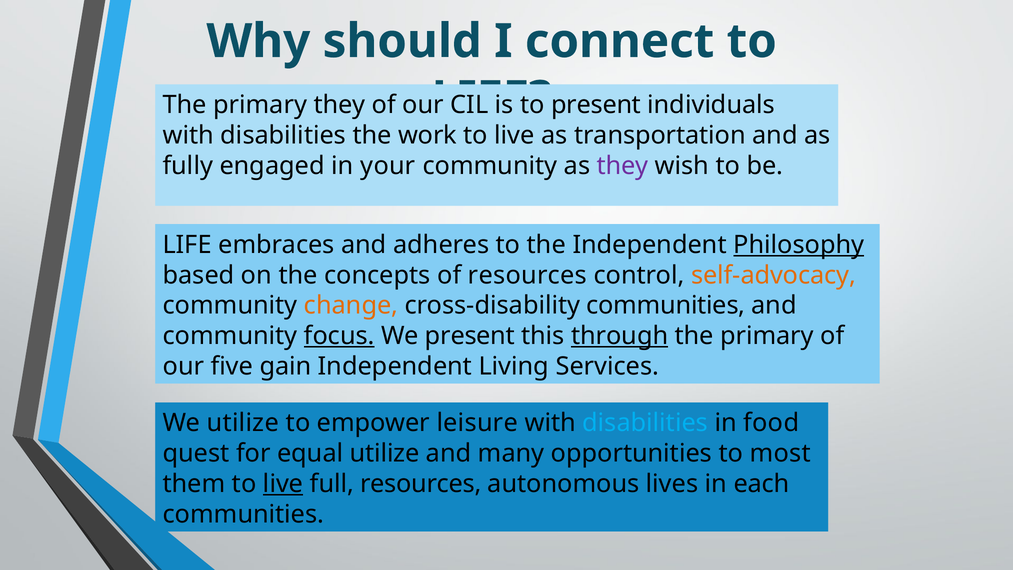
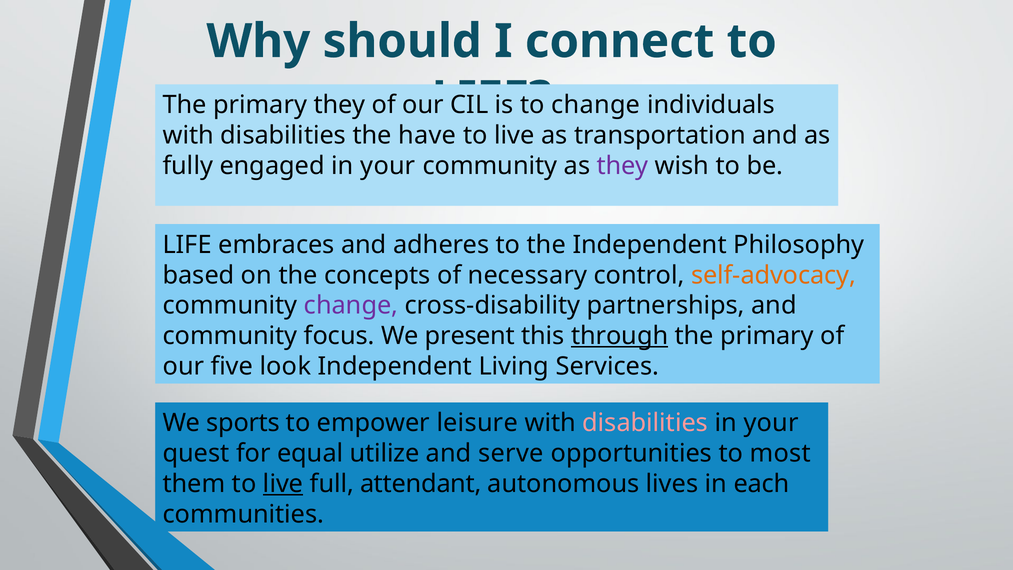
present: present -> change (596, 105)
work: work -> have (427, 135)
Philosophy underline: present -> none (799, 245)
of resources: resources -> necessary (527, 275)
change colour: orange -> purple (351, 306)
cross-disability communities: communities -> partnerships (666, 306)
focus underline: present -> none (339, 336)
gain: gain -> look (285, 366)
We utilize: utilize -> sports (243, 423)
disabilities colour: light blue -> pink (645, 423)
food: food -> your (771, 423)
many: many -> serve (511, 453)
full resources: resources -> attendant (421, 484)
